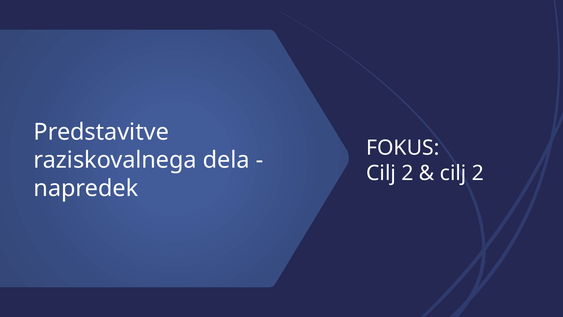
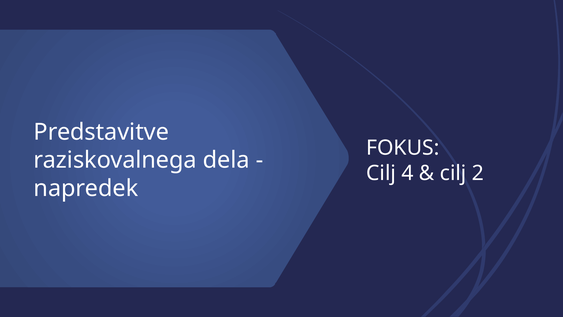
2: 2 -> 4 (407, 173)
